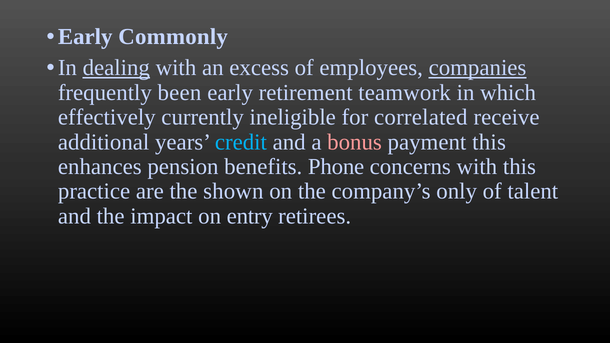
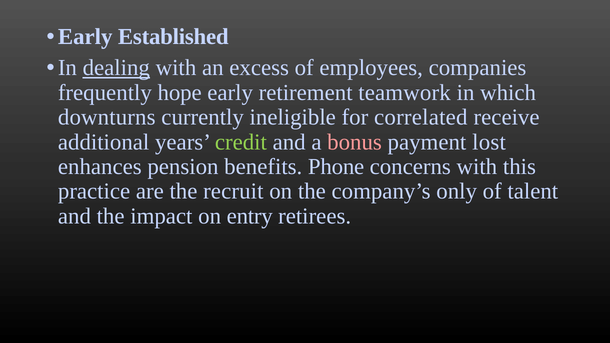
Commonly: Commonly -> Established (173, 37)
companies underline: present -> none (478, 68)
been: been -> hope (180, 93)
effectively: effectively -> downturns (107, 117)
credit colour: light blue -> light green (241, 142)
payment this: this -> lost (489, 142)
shown: shown -> recruit (233, 191)
